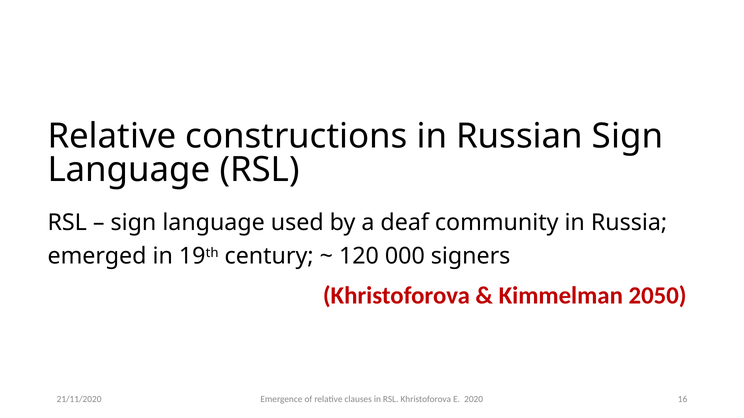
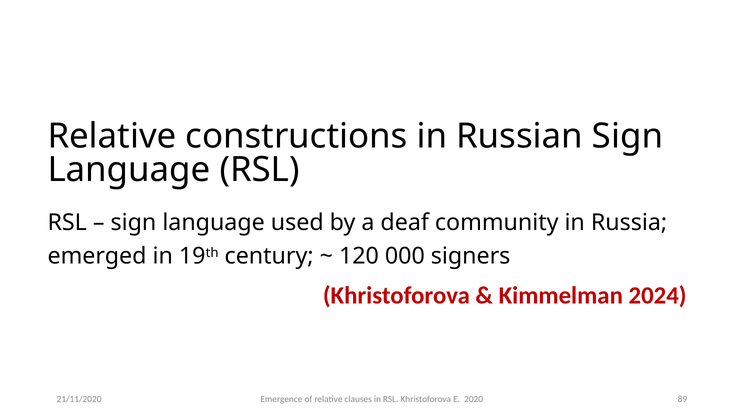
2050: 2050 -> 2024 (658, 296)
16: 16 -> 89 (683, 400)
